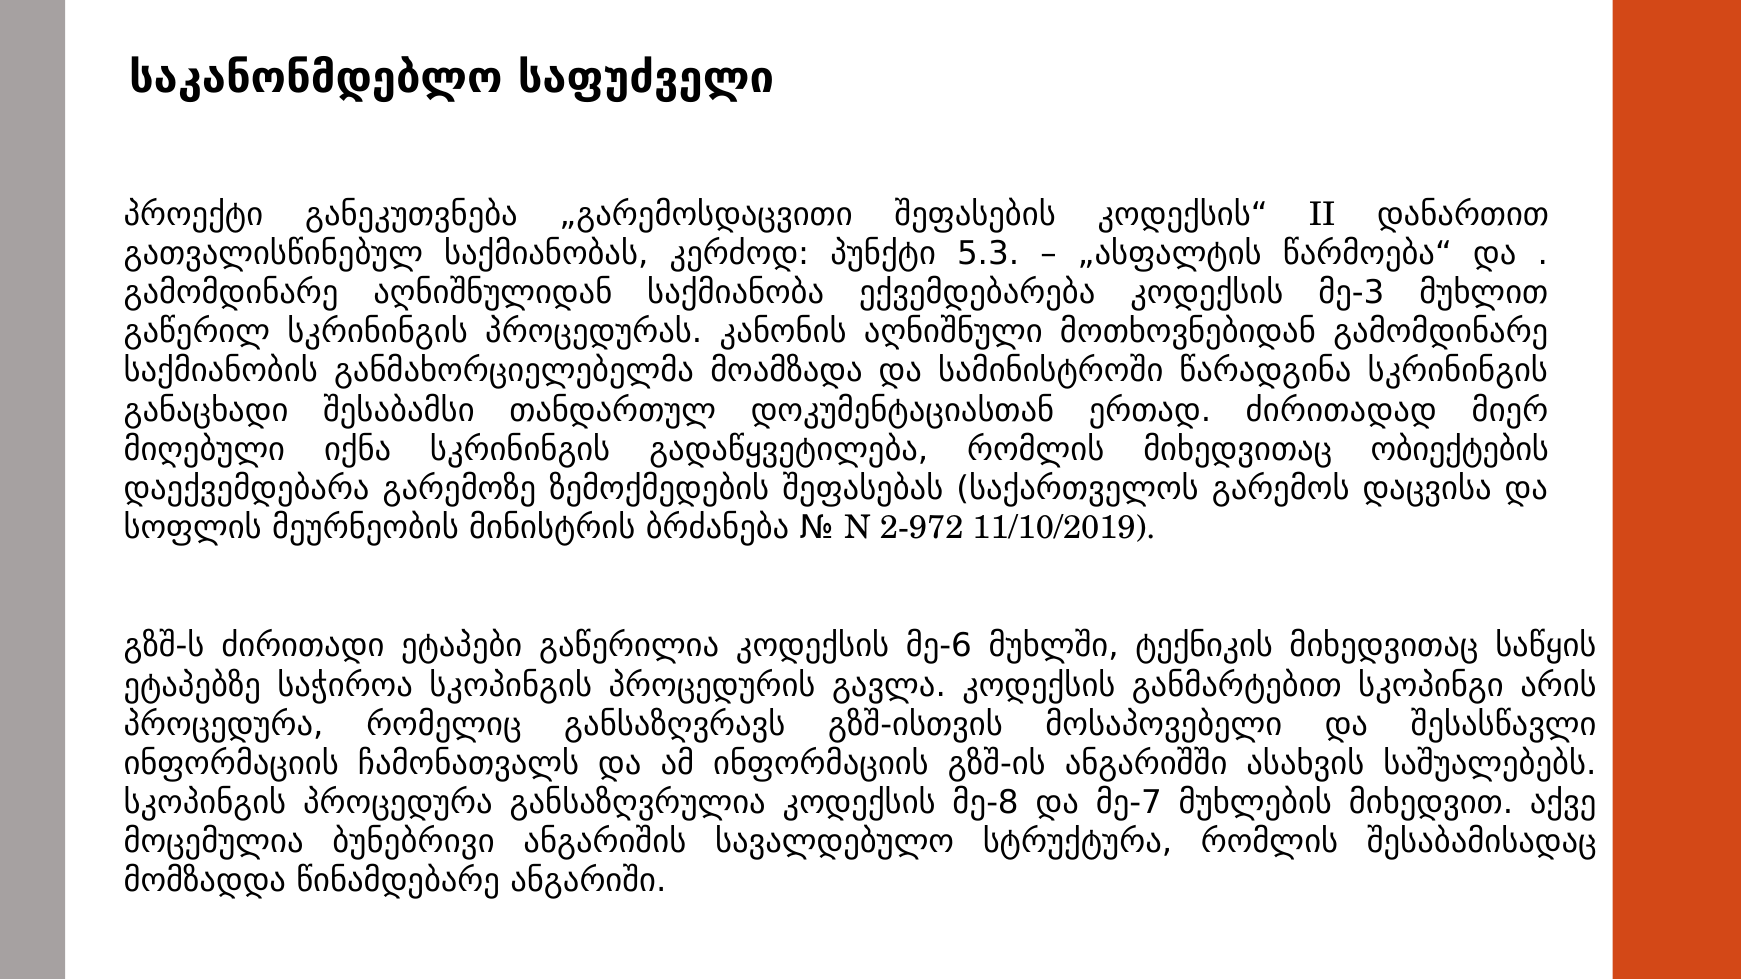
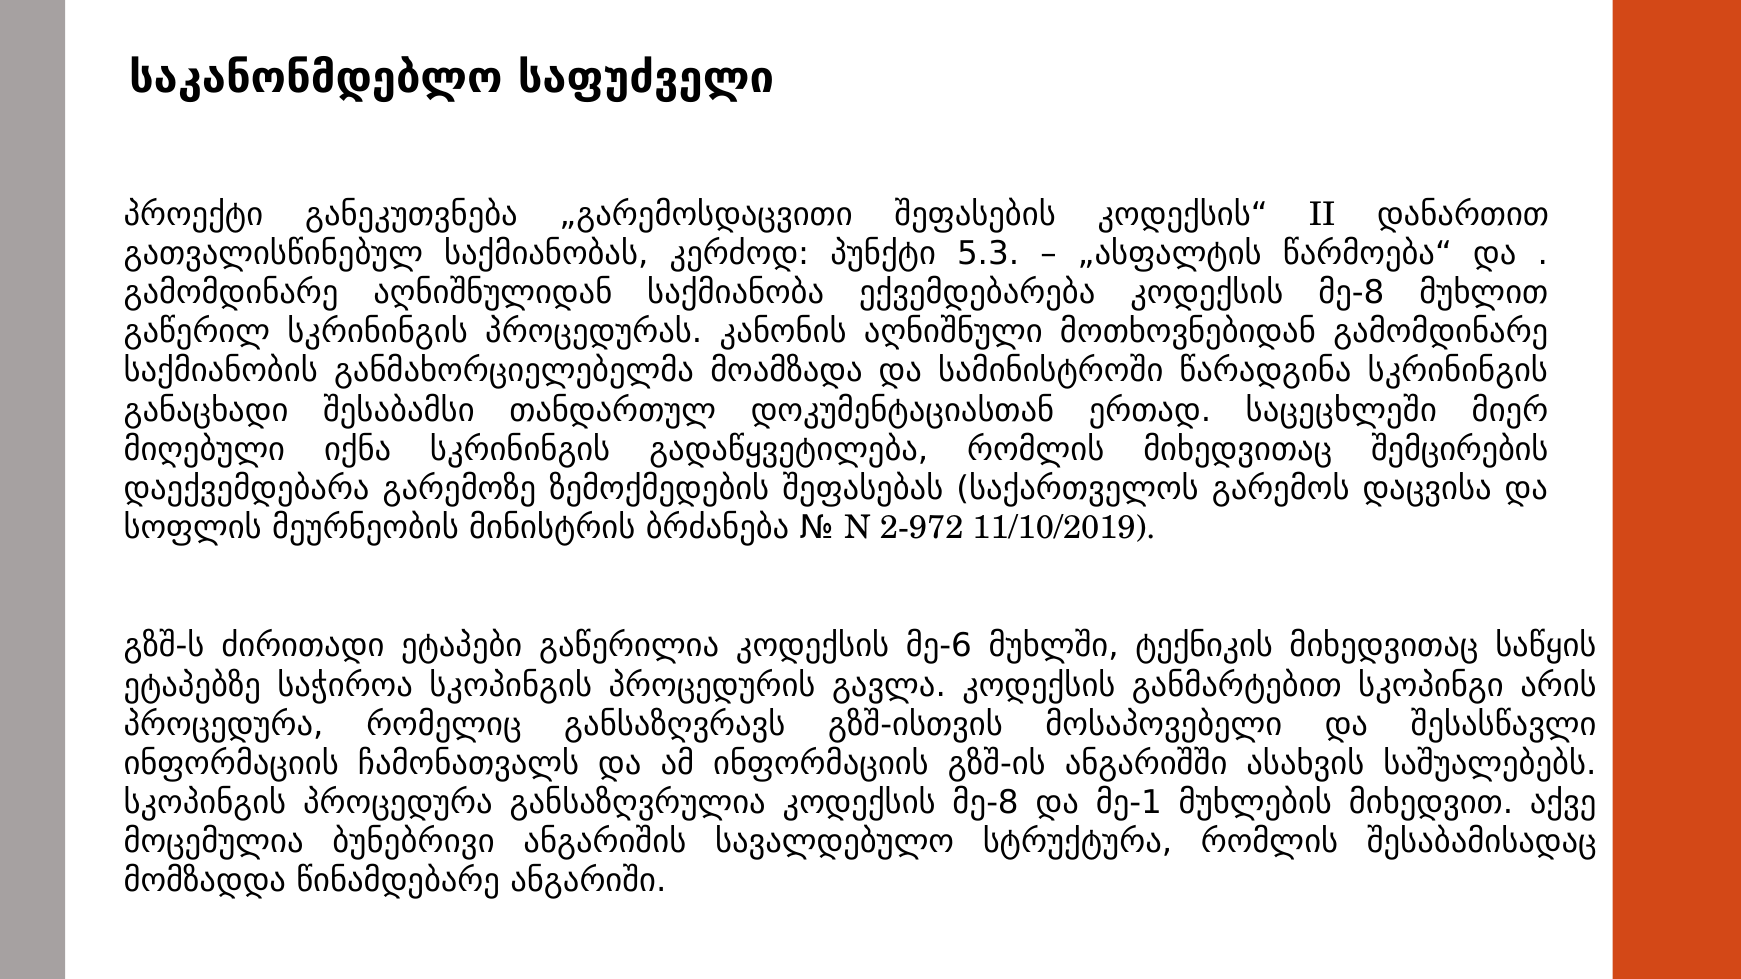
ექვემდებარება კოდექსის მე-3: მე-3 -> მე-8 (1351, 293)
ძირითადად: ძირითადად -> საცეცხლეში (1341, 411)
ობიექტების: ობიექტების -> შემცირების (1460, 450)
მე-7: მე-7 -> მე-1 (1129, 803)
